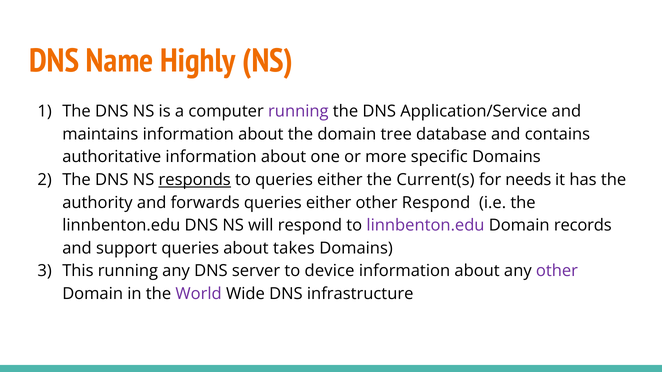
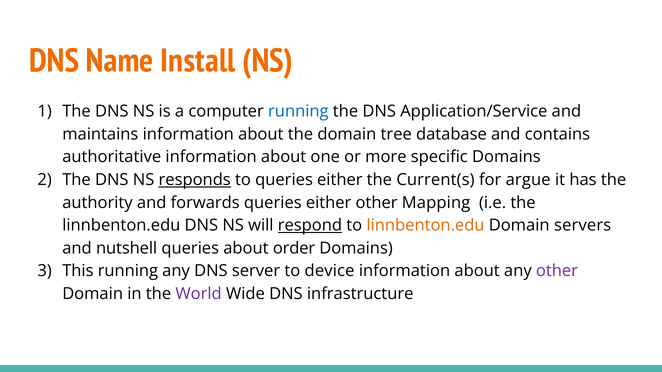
Highly: Highly -> Install (198, 61)
running colour: purple -> blue (298, 111)
needs: needs -> argue (528, 180)
other Respond: Respond -> Mapping (436, 203)
respond underline: none -> present (310, 226)
linnbenton.edu colour: purple -> orange (426, 226)
records: records -> servers (583, 226)
support: support -> nutshell (127, 248)
takes: takes -> order (294, 248)
